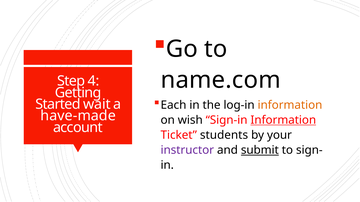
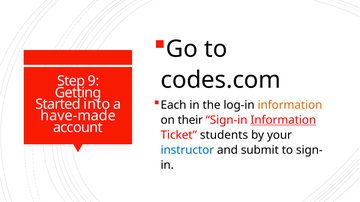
name.com: name.com -> codes.com (221, 80)
4: 4 -> 9 (94, 81)
wait: wait -> into (97, 104)
wish: wish -> their (190, 120)
instructor colour: purple -> blue (187, 150)
submit underline: present -> none (260, 150)
